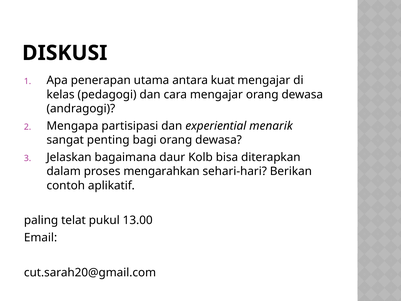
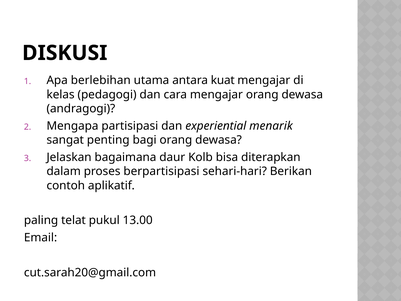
penerapan: penerapan -> berlebihan (101, 80)
mengarahkan: mengarahkan -> berpartisipasi (161, 171)
